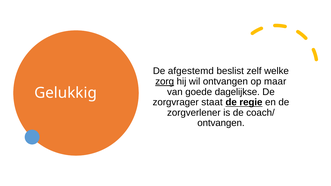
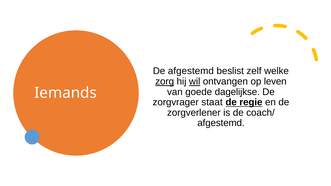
wil underline: none -> present (195, 82)
maar: maar -> leven (275, 82)
Gelukkig: Gelukkig -> Iemands (66, 93)
ontvangen: ontvangen -> afgestemd (221, 123)
